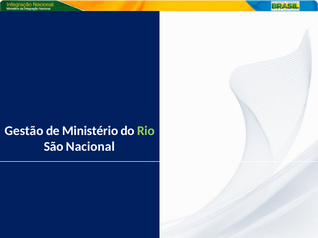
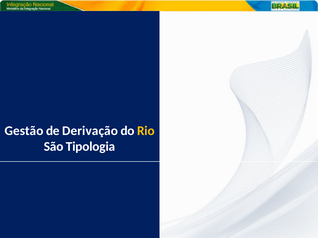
Ministério: Ministério -> Derivação (90, 131)
Rio colour: light green -> yellow (146, 131)
Nacional: Nacional -> Tipologia (91, 147)
